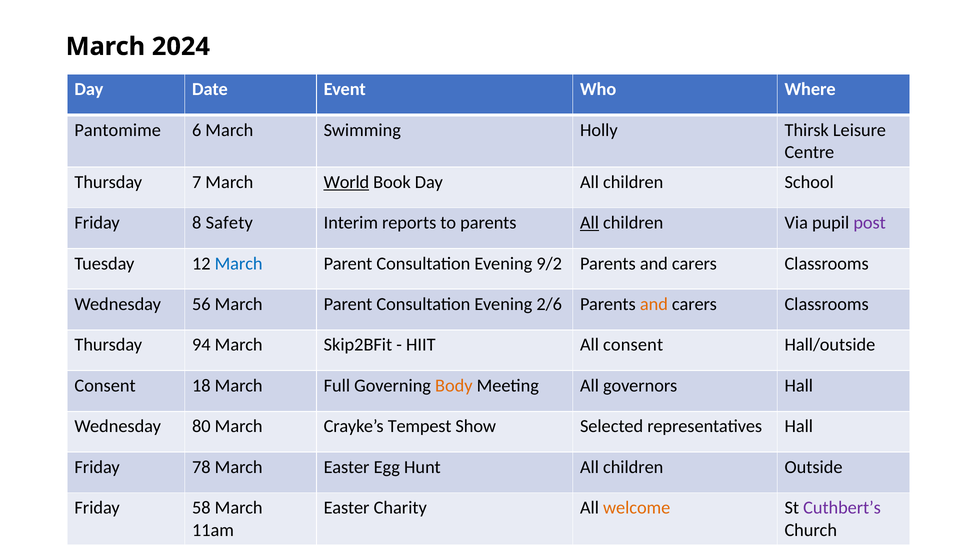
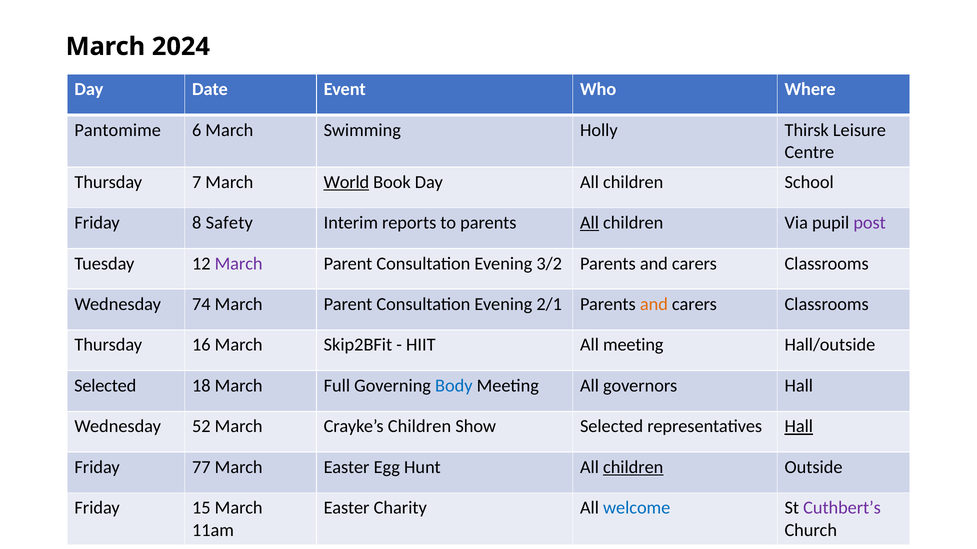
March colour: blue -> purple (239, 264)
9/2: 9/2 -> 3/2 (549, 264)
56: 56 -> 74 (201, 305)
2/6: 2/6 -> 2/1 (549, 305)
94: 94 -> 16 (201, 345)
All consent: consent -> meeting (633, 345)
Consent: Consent -> Selected (105, 386)
Body colour: orange -> blue (454, 386)
80: 80 -> 52 (201, 427)
Crayke’s Tempest: Tempest -> Children (419, 427)
Hall underline: none -> present (799, 427)
78: 78 -> 77 (201, 468)
children underline: none -> present (633, 468)
58: 58 -> 15 (201, 508)
welcome colour: orange -> blue (637, 508)
